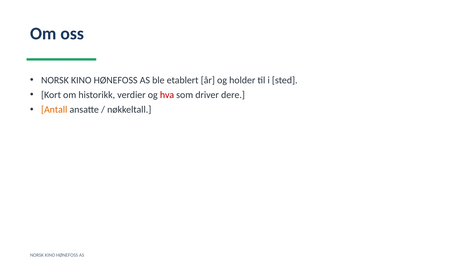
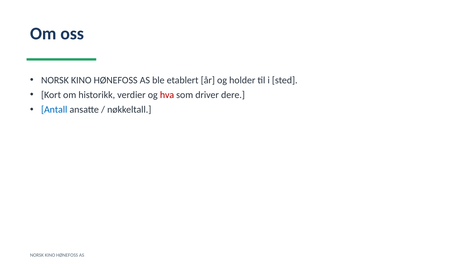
Antall colour: orange -> blue (54, 109)
